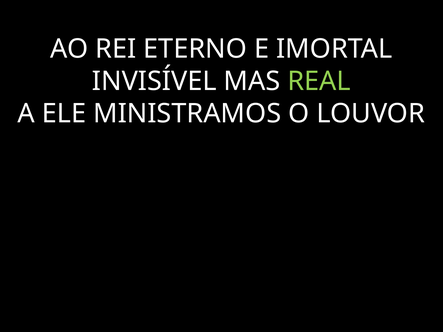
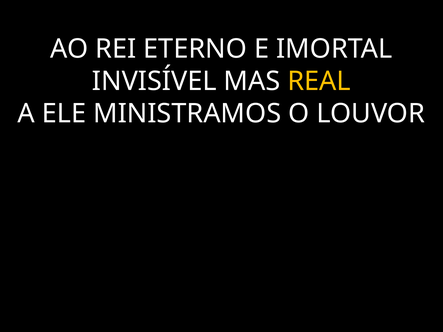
REAL colour: light green -> yellow (319, 81)
